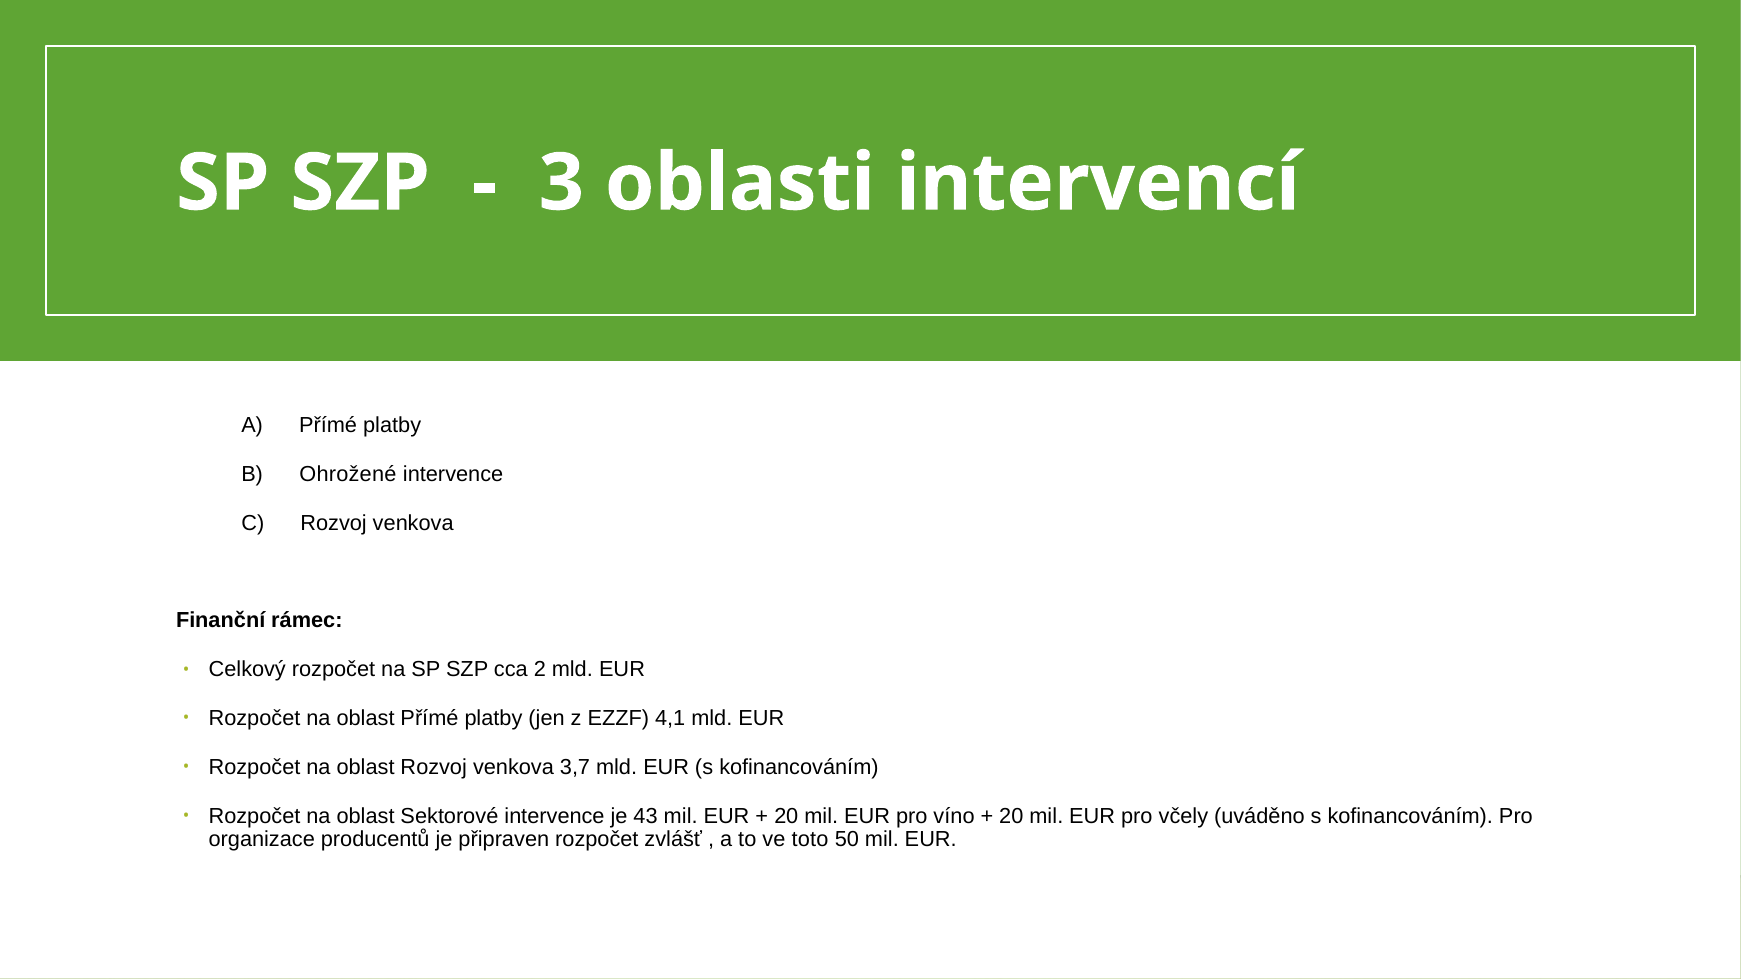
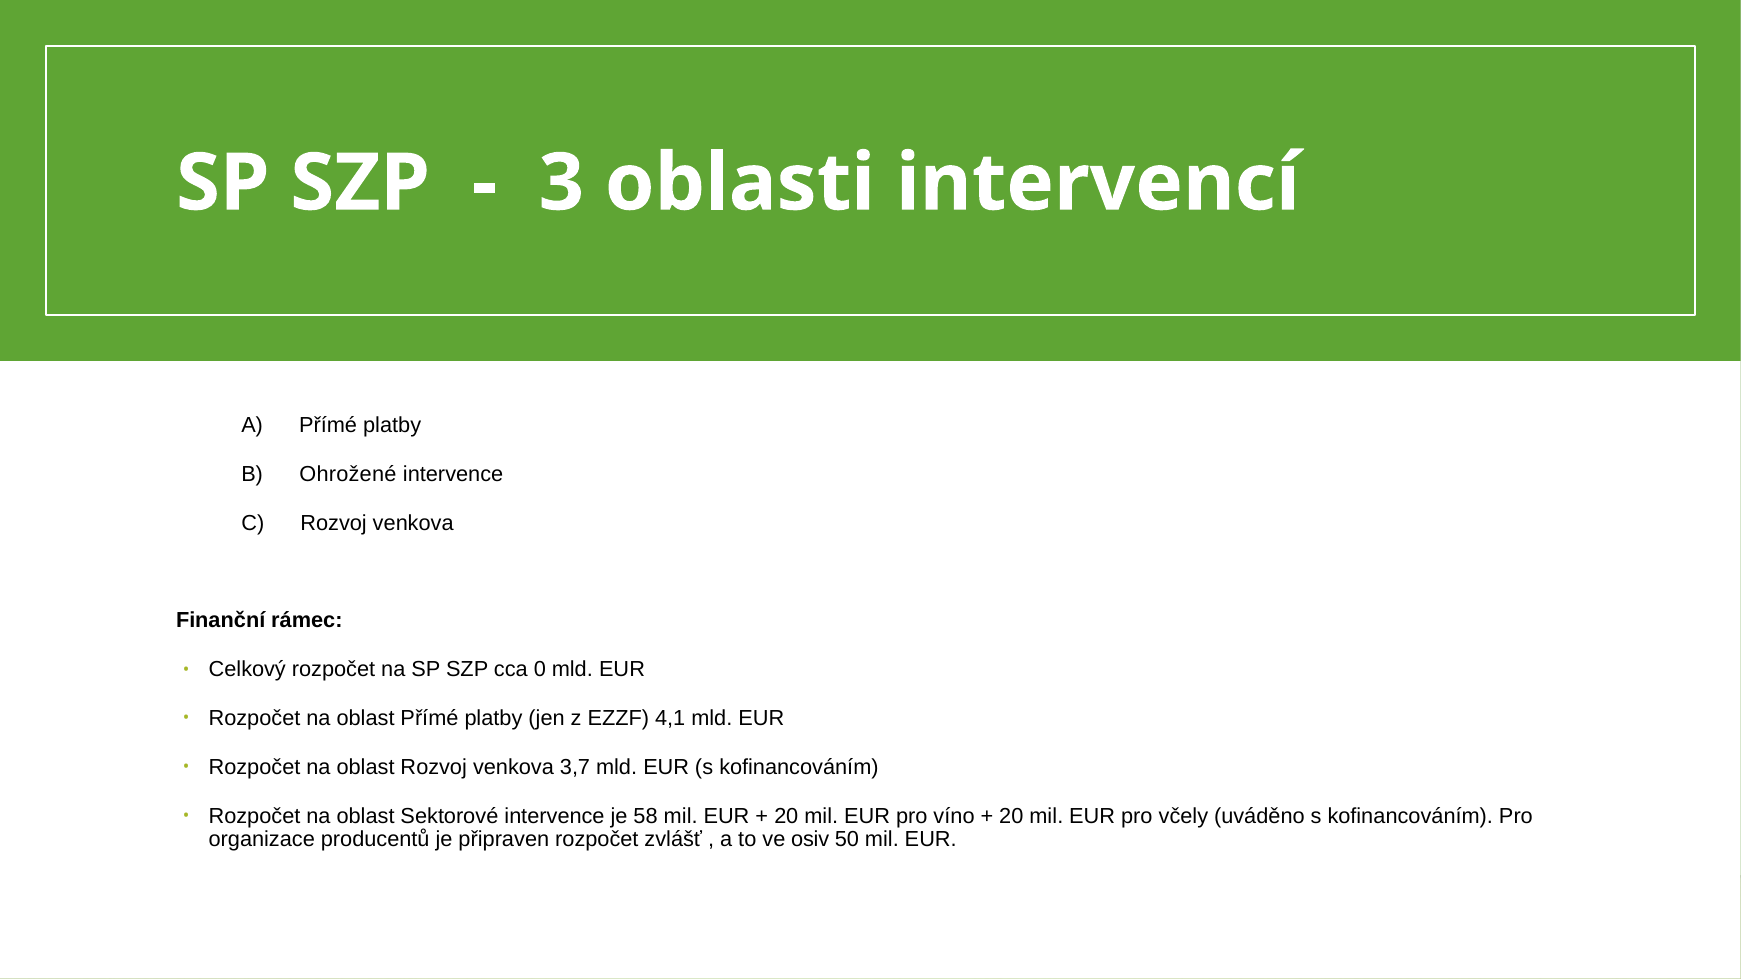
2: 2 -> 0 (540, 670)
43: 43 -> 58 (646, 816)
toto: toto -> osiv (810, 840)
